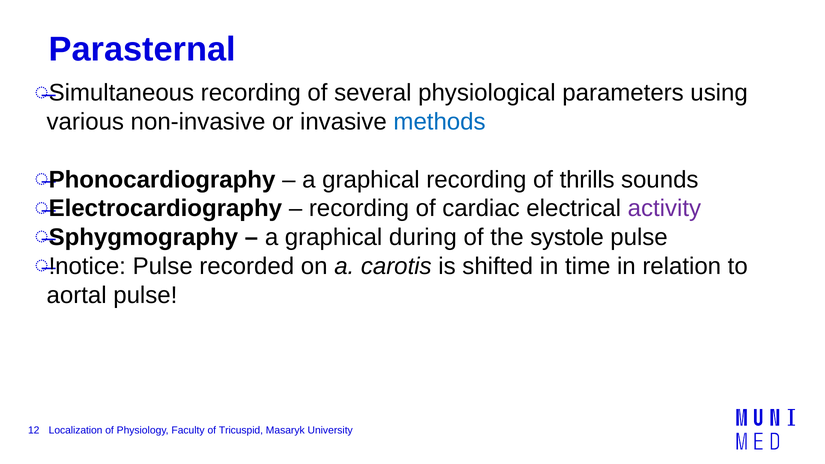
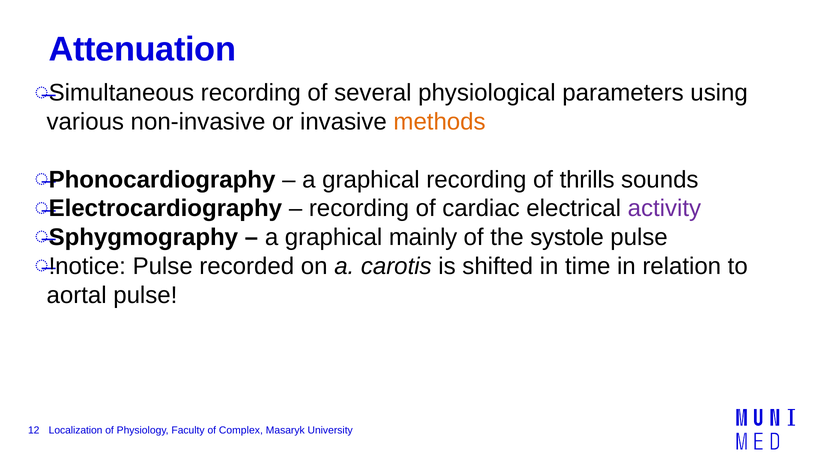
Parasternal: Parasternal -> Attenuation (142, 49)
methods colour: blue -> orange (440, 122)
during: during -> mainly (423, 237)
Tricuspid: Tricuspid -> Complex (241, 431)
